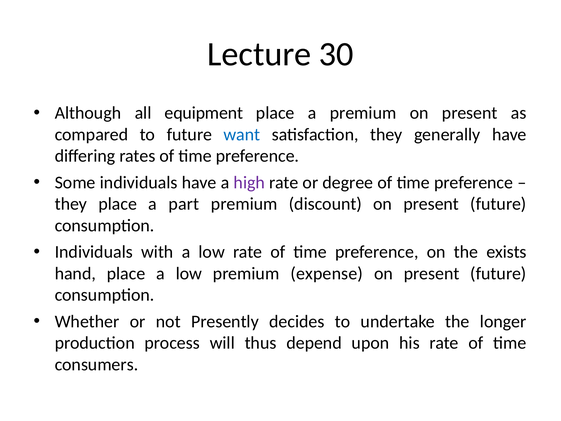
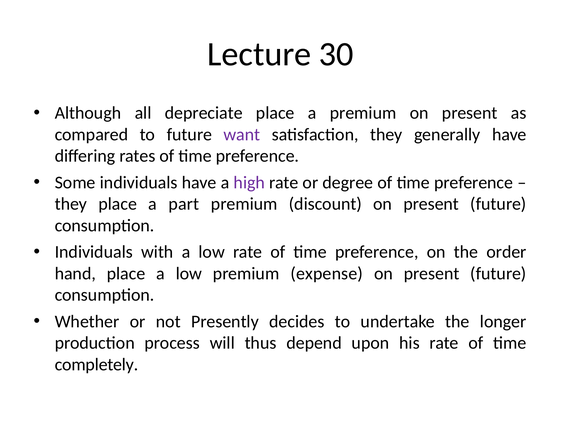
equipment: equipment -> depreciate (204, 113)
want colour: blue -> purple (242, 134)
exists: exists -> order (506, 252)
consumers: consumers -> completely (97, 364)
